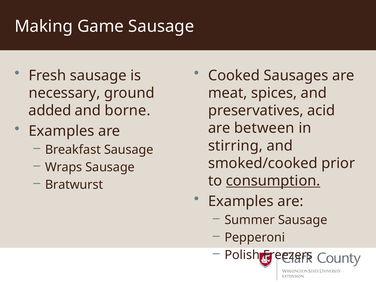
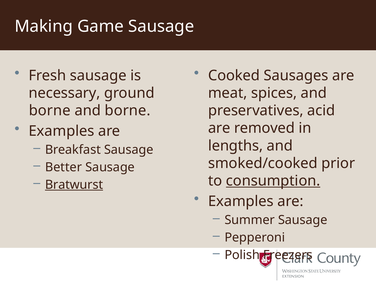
added: added -> borne (50, 111)
between: between -> removed (264, 128)
stirring: stirring -> lengths (236, 146)
Wraps: Wraps -> Better (64, 167)
Bratwurst underline: none -> present (74, 185)
